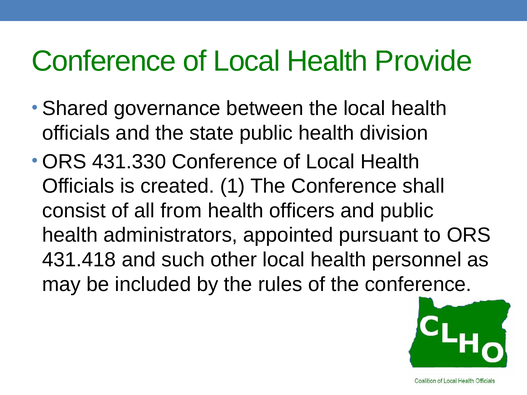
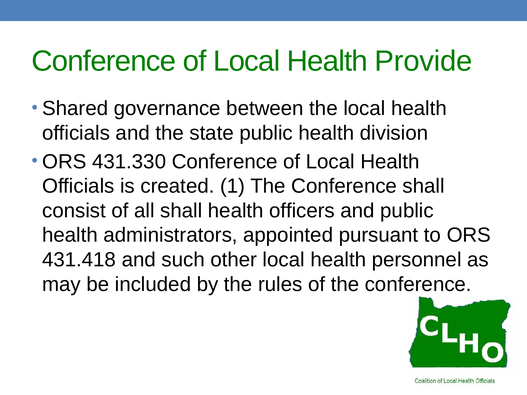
all from: from -> shall (181, 211)
